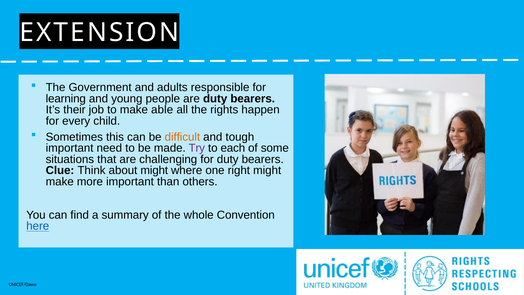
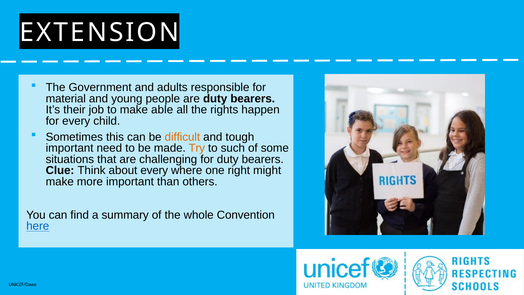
learning: learning -> material (66, 99)
Try colour: purple -> orange (197, 148)
each: each -> such (233, 148)
about might: might -> every (154, 170)
